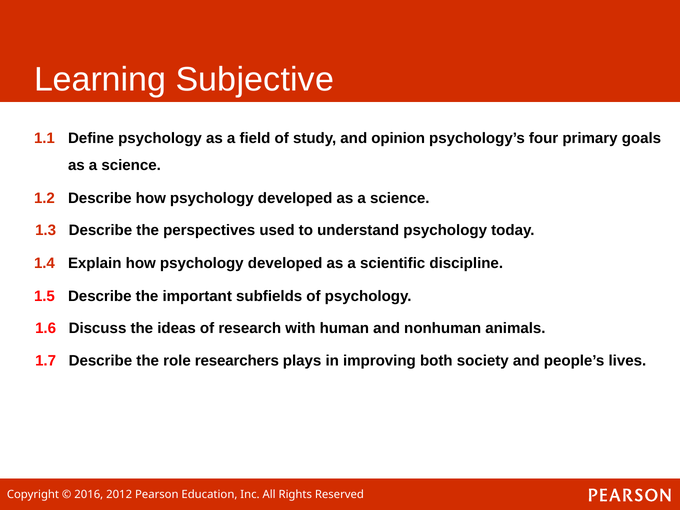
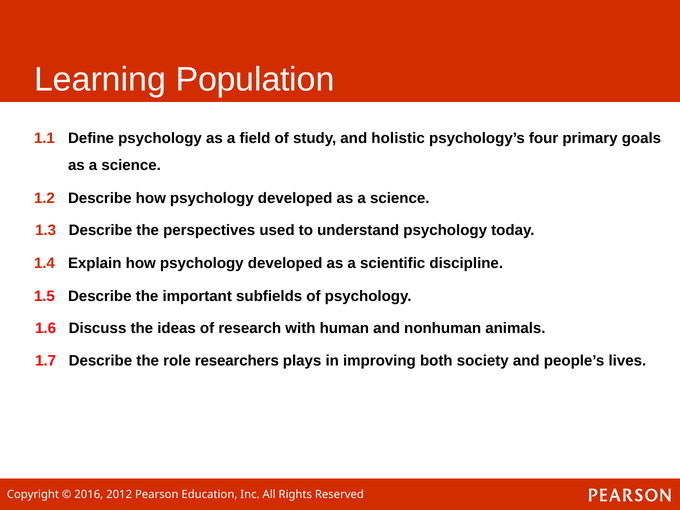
Subjective: Subjective -> Population (255, 80)
opinion: opinion -> holistic (398, 138)
